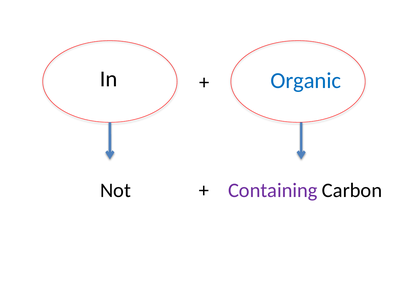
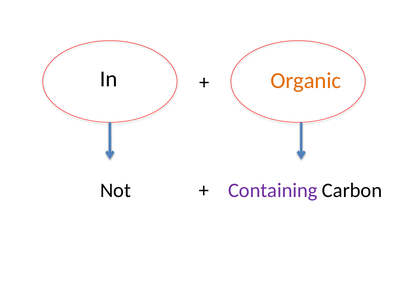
Organic colour: blue -> orange (306, 80)
